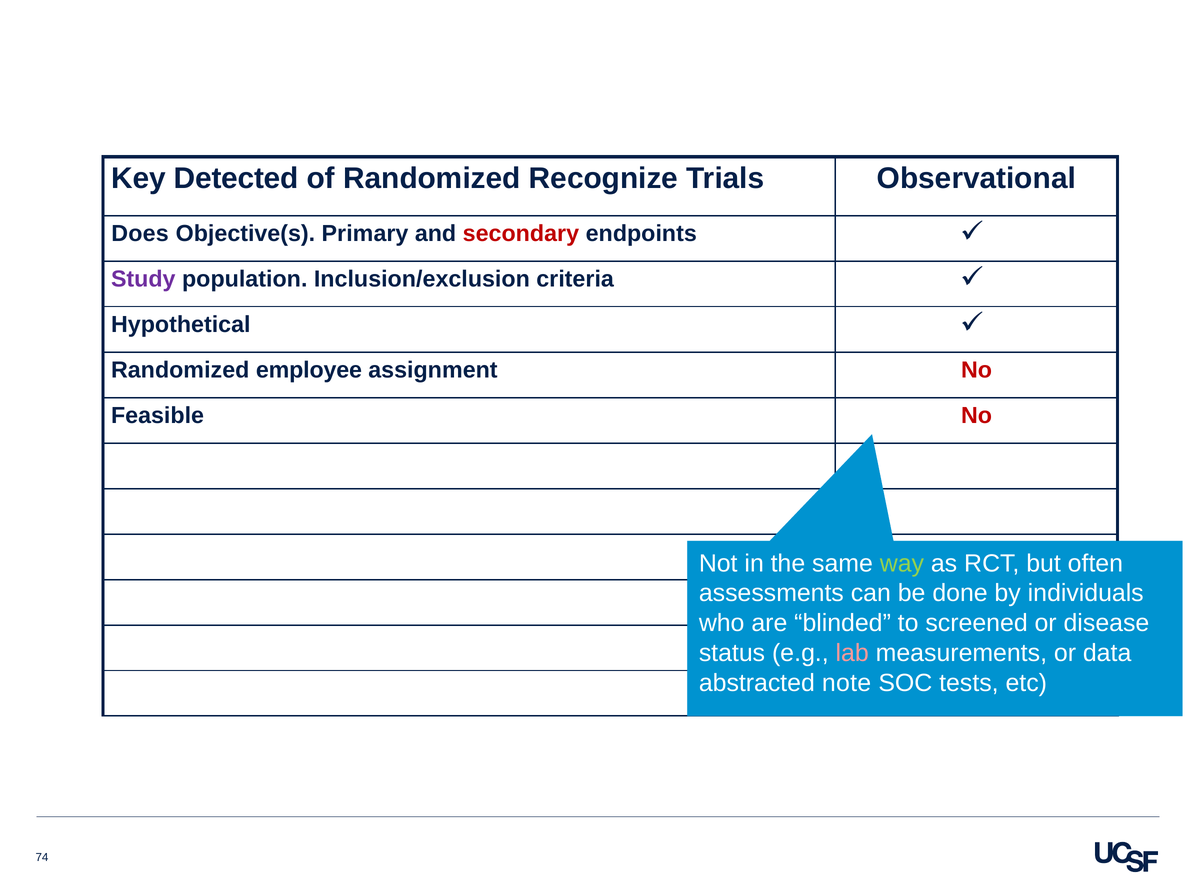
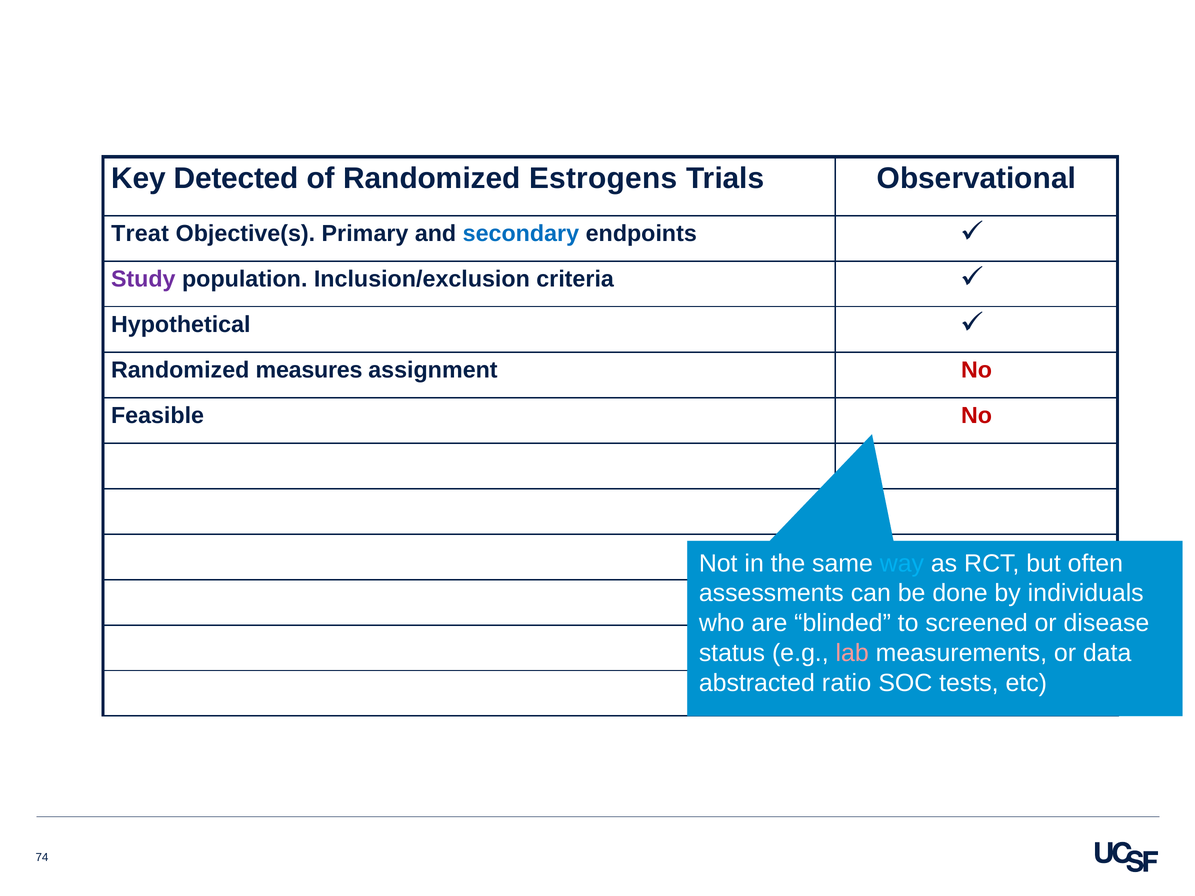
Recognize: Recognize -> Estrogens (603, 179)
Does: Does -> Treat (140, 234)
secondary colour: red -> blue (521, 234)
employee: employee -> measures (309, 370)
way colour: light green -> light blue (902, 564)
note: note -> ratio (847, 683)
